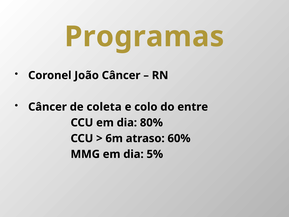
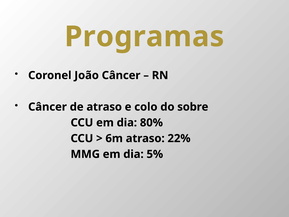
de coleta: coleta -> atraso (104, 107)
entre: entre -> sobre (193, 107)
60%: 60% -> 22% (179, 138)
